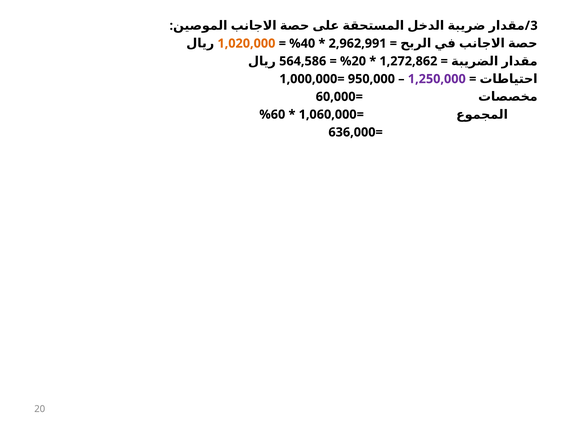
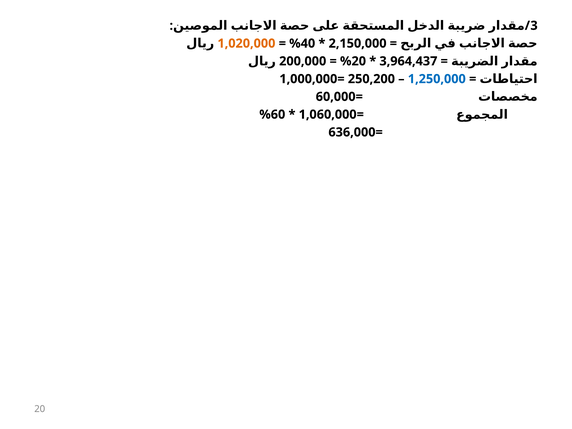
2,962,991: 2,962,991 -> 2,150,000 (358, 43)
564,586: 564,586 -> 200,000 (303, 61)
1,272,862: 1,272,862 -> 3,964,437 (408, 61)
950,000: 950,000 -> 250,200 (371, 79)
1,250,000 colour: purple -> blue (437, 79)
